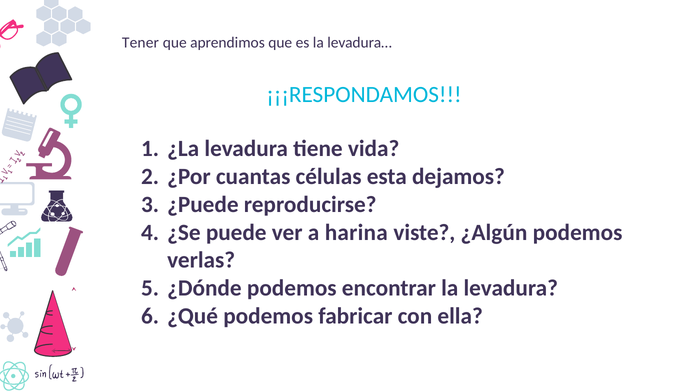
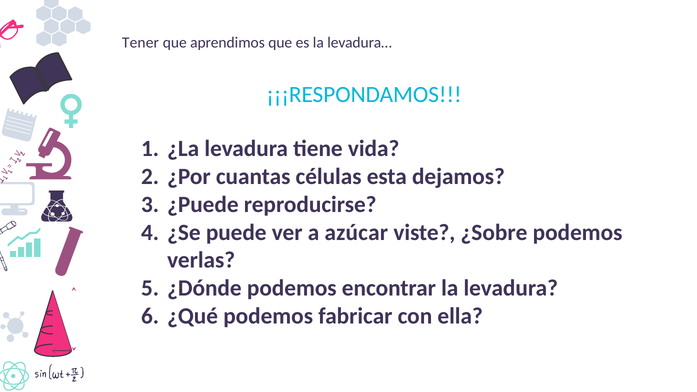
harina: harina -> azúcar (356, 232)
¿Algún: ¿Algún -> ¿Sobre (494, 232)
